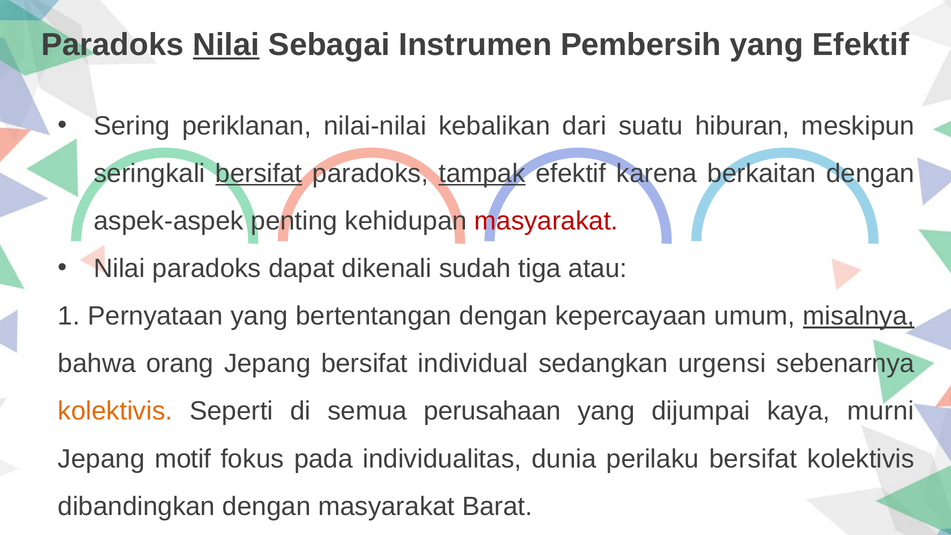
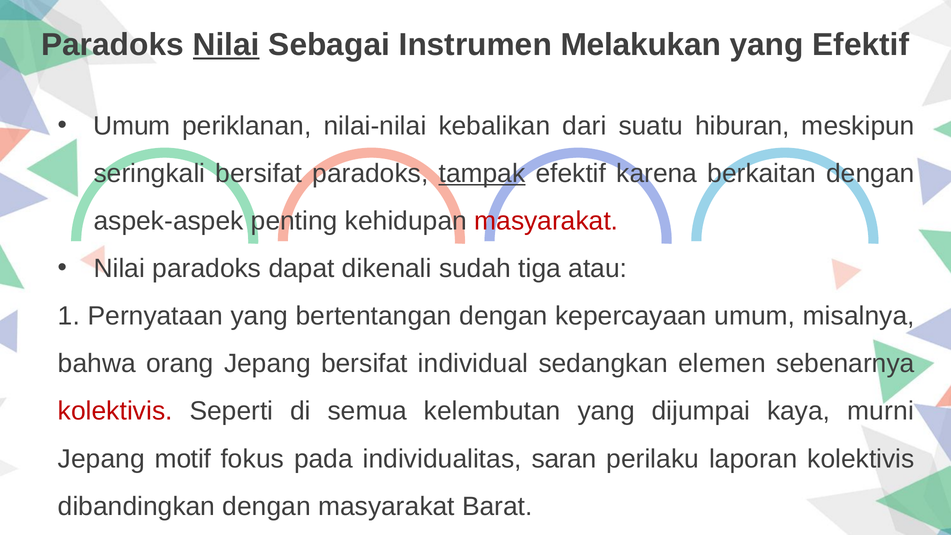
Pembersih: Pembersih -> Melakukan (641, 45)
Sering: Sering -> Umum (132, 126)
bersifat underline: present -> none (259, 173)
misalnya underline: present -> none (859, 316)
urgensi: urgensi -> elemen (722, 364)
kolektivis colour: orange -> red (115, 411)
perusahaan: perusahaan -> kelembutan (492, 411)
dunia: dunia -> saran (564, 459)
perilaku bersifat: bersifat -> laporan (753, 459)
